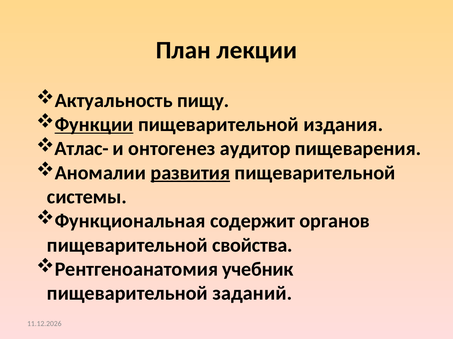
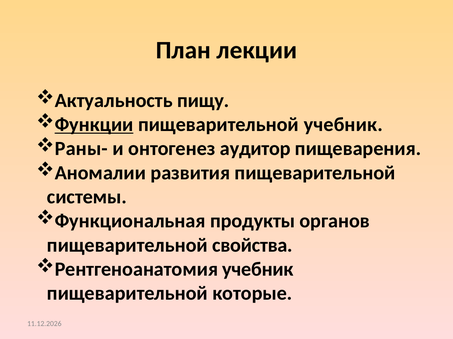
пищеварительной издания: издания -> учебник (343, 125)
Атлас-: Атлас- -> Раны- (81, 149)
развития underline: present -> none (190, 173)
содержит: содержит -> продукты (253, 221)
заданий: заданий -> которые (252, 294)
